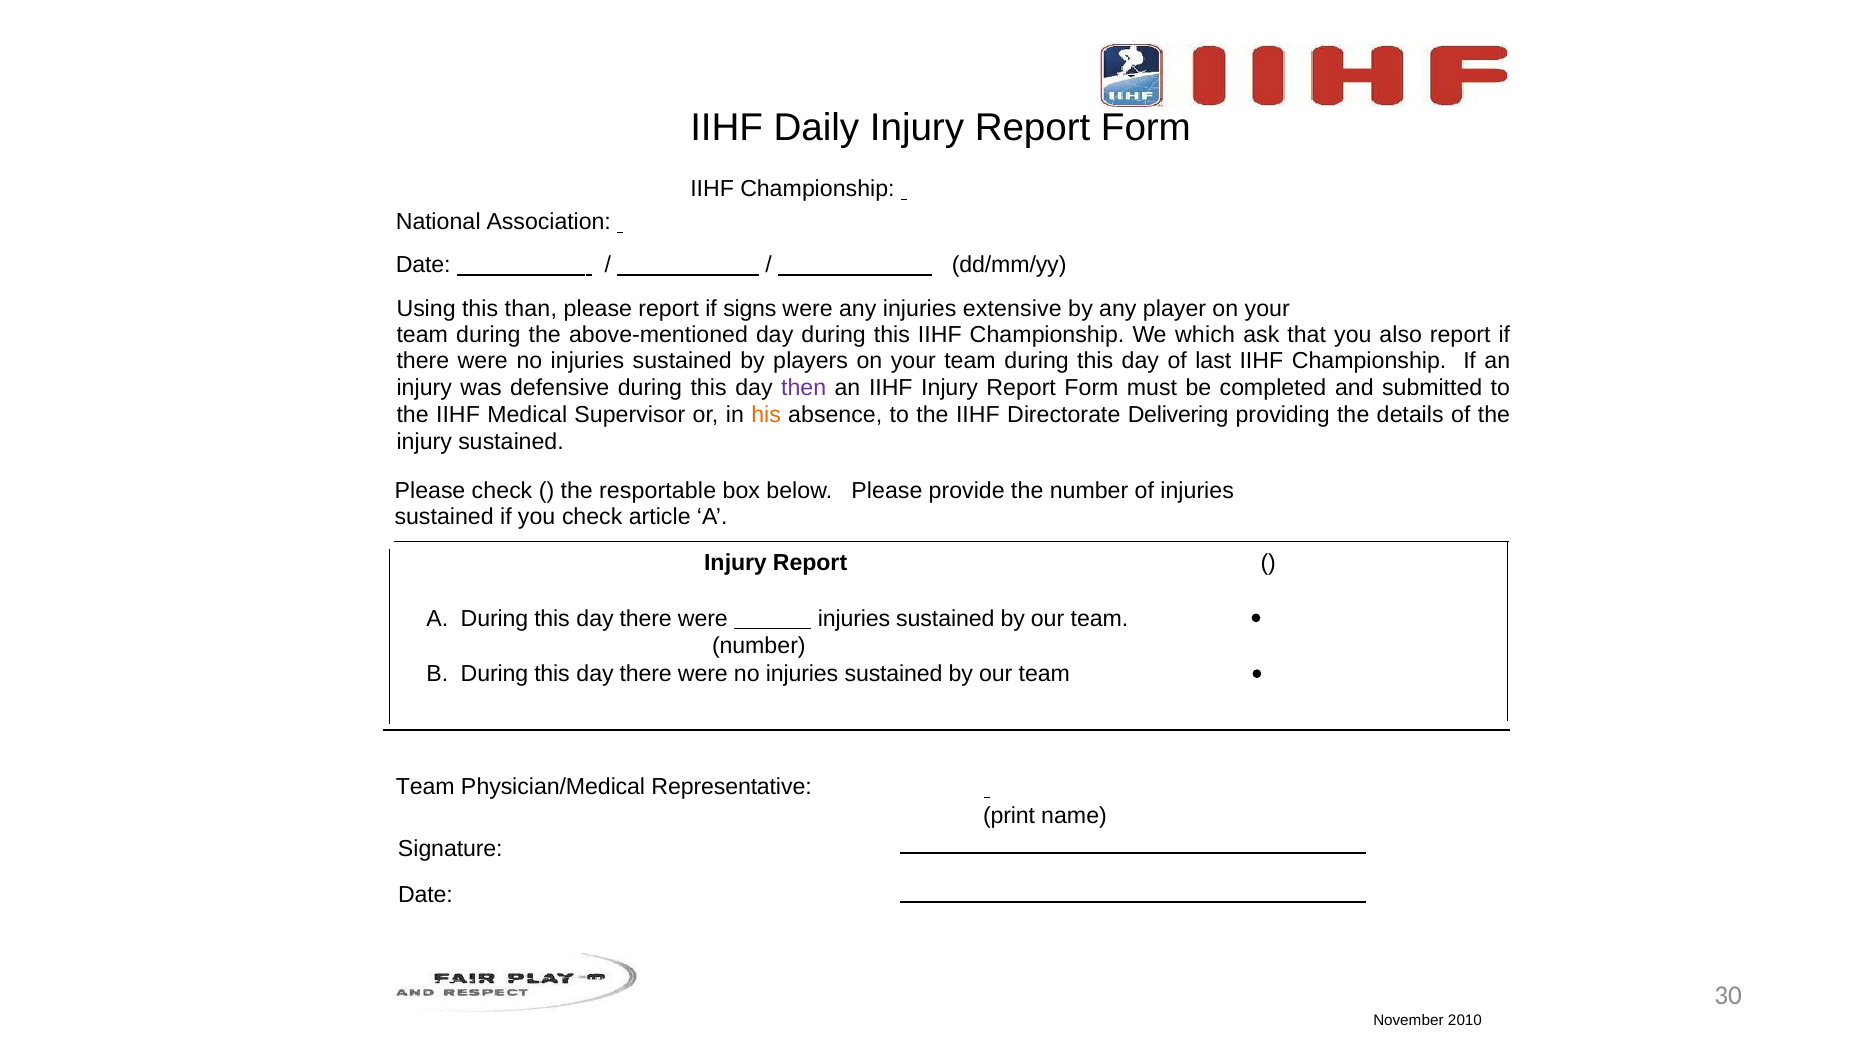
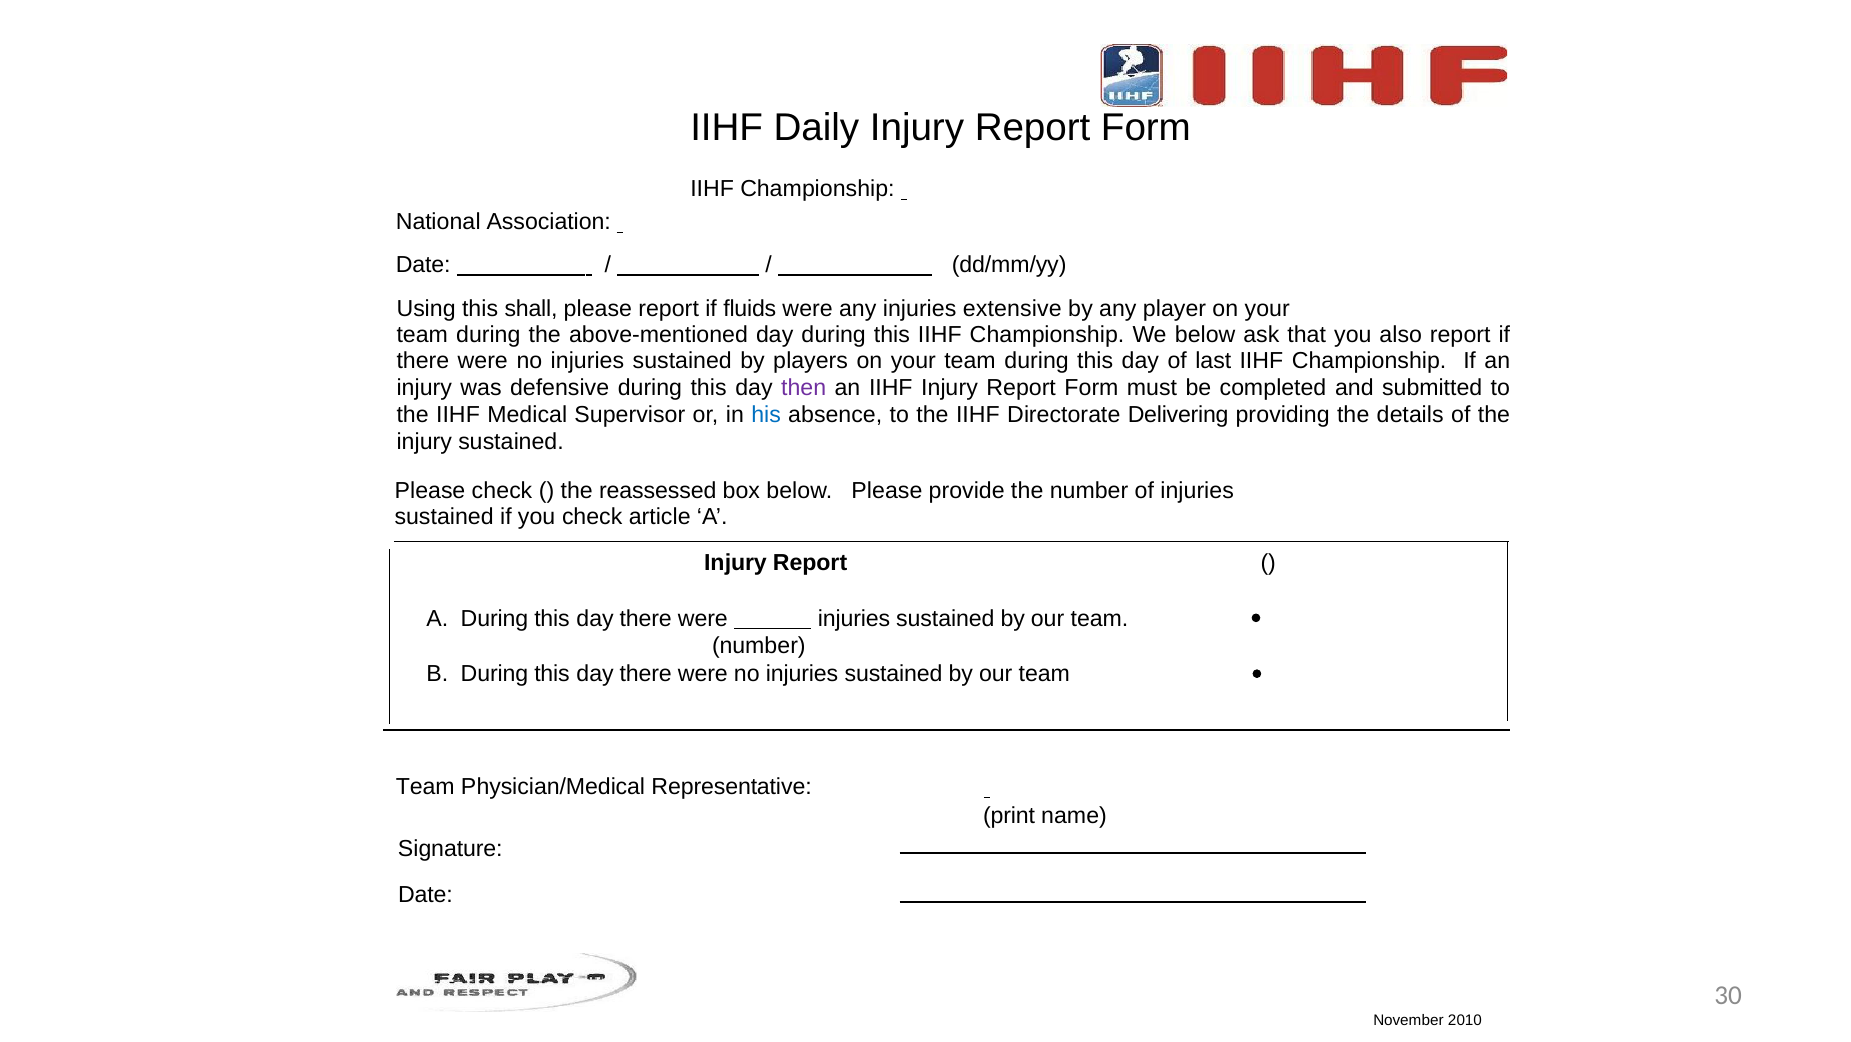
than: than -> shall (531, 309)
signs: signs -> fluids (750, 309)
We which: which -> below (1205, 335)
his colour: orange -> blue (766, 415)
resportable: resportable -> reassessed (658, 491)
